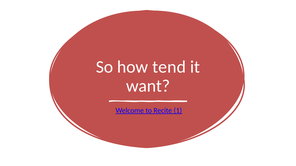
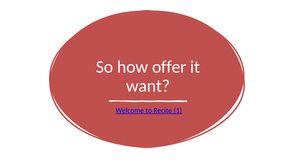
tend: tend -> offer (169, 67)
